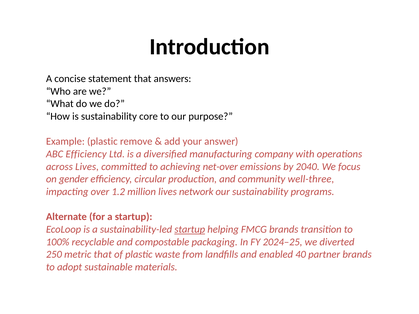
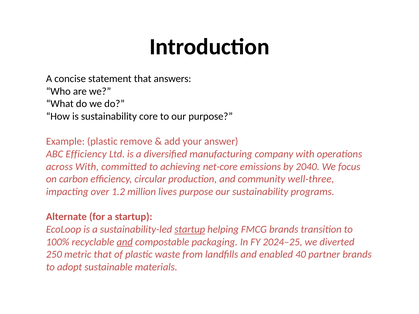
across Lives: Lives -> With (87, 167)
net-over: net-over -> net-core (220, 167)
gender: gender -> carbon (74, 179)
lives network: network -> purpose (196, 192)
and underline: none -> present (125, 242)
